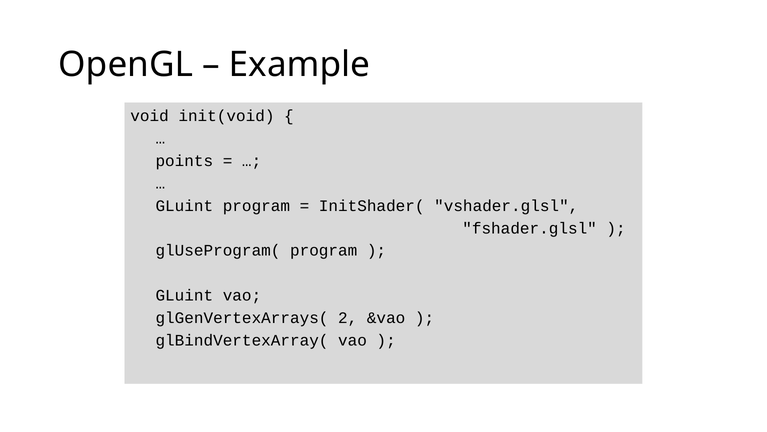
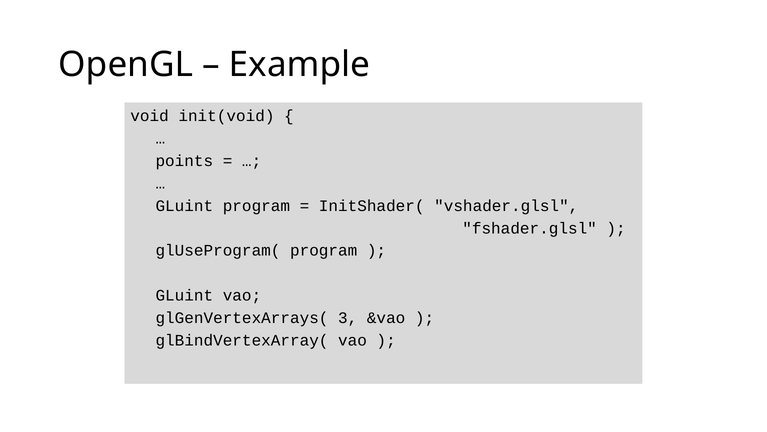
2: 2 -> 3 (348, 317)
